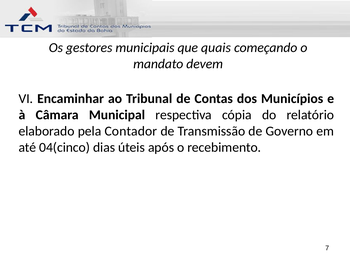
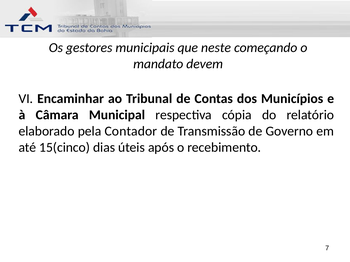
quais: quais -> neste (216, 48)
04(cinco: 04(cinco -> 15(cinco (65, 148)
